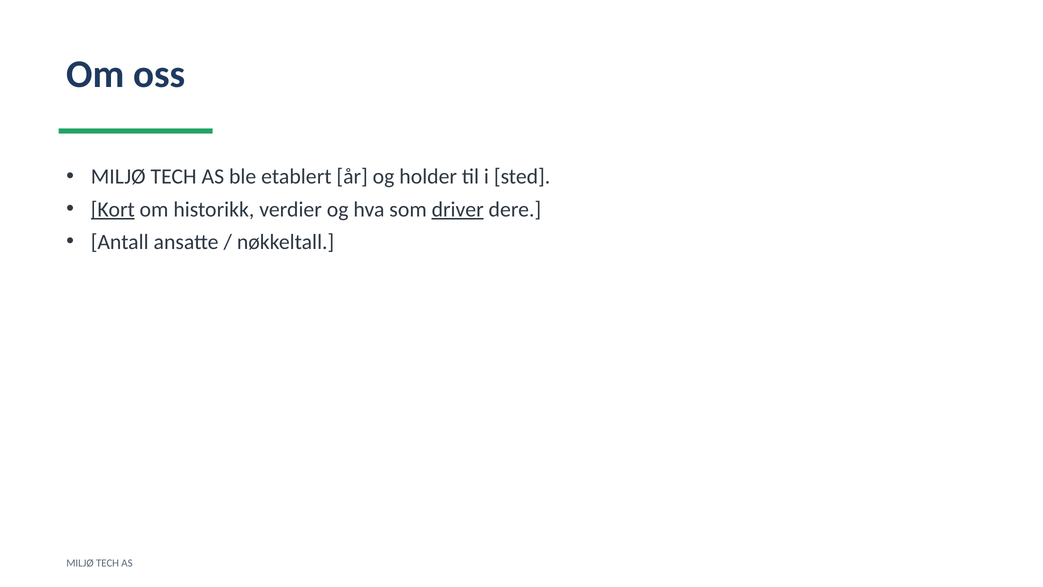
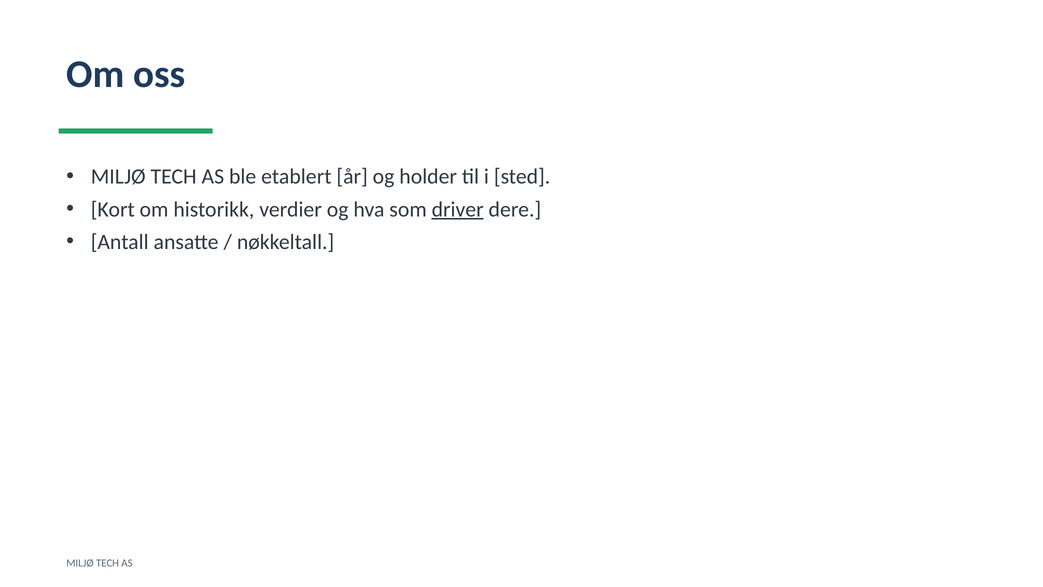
Kort underline: present -> none (113, 209)
